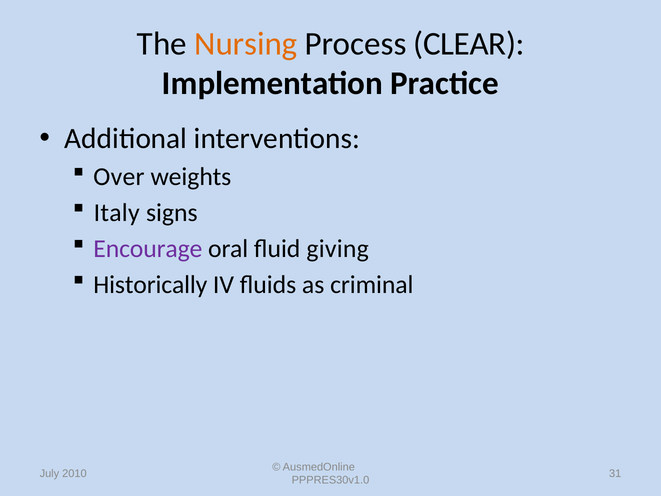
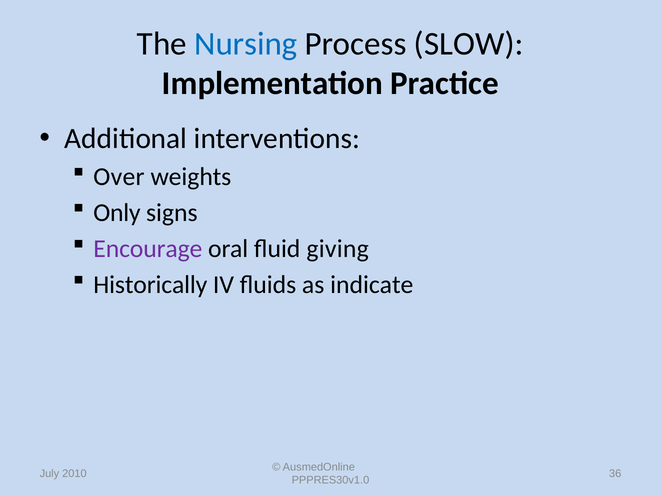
Nursing colour: orange -> blue (246, 44)
CLEAR: CLEAR -> SLOW (469, 44)
Italy: Italy -> Only (117, 213)
criminal: criminal -> indicate (372, 285)
31: 31 -> 36 (615, 473)
